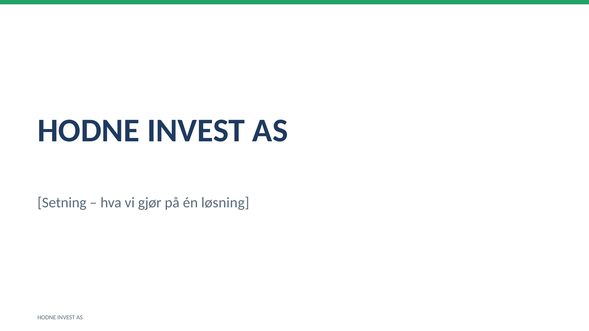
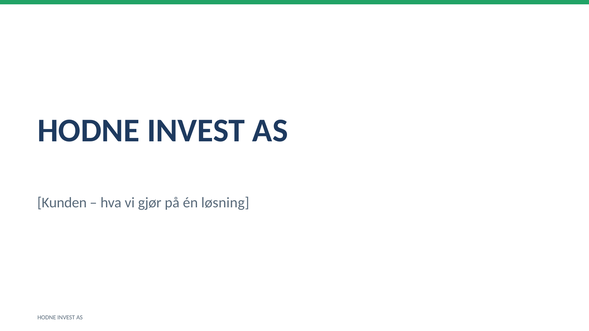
Setning: Setning -> Kunden (62, 203)
